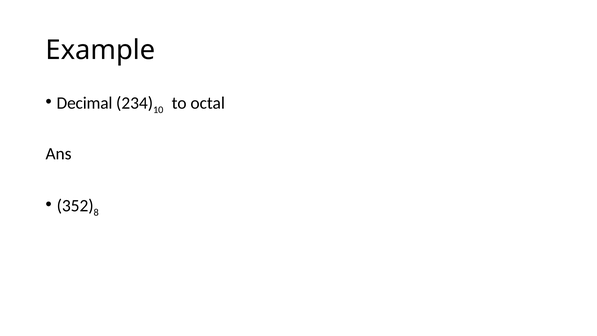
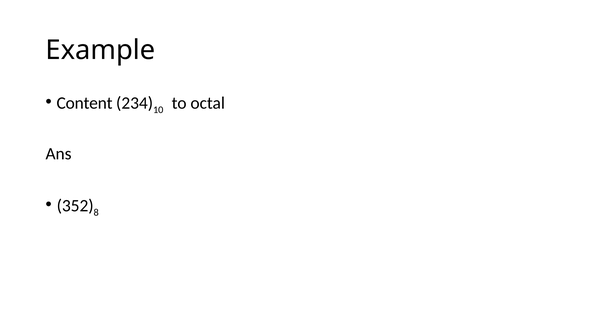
Decimal: Decimal -> Content (85, 103)
